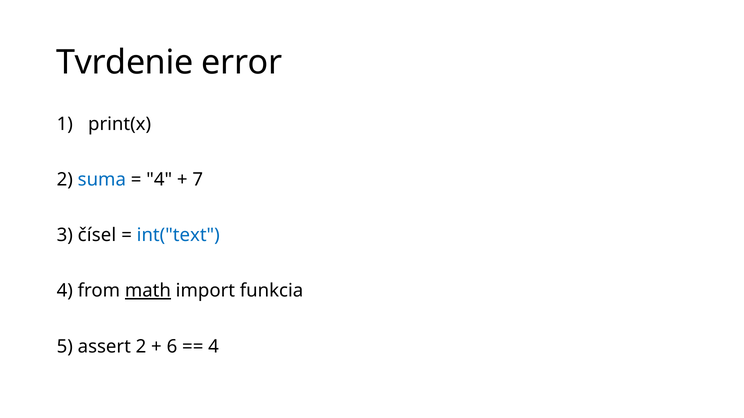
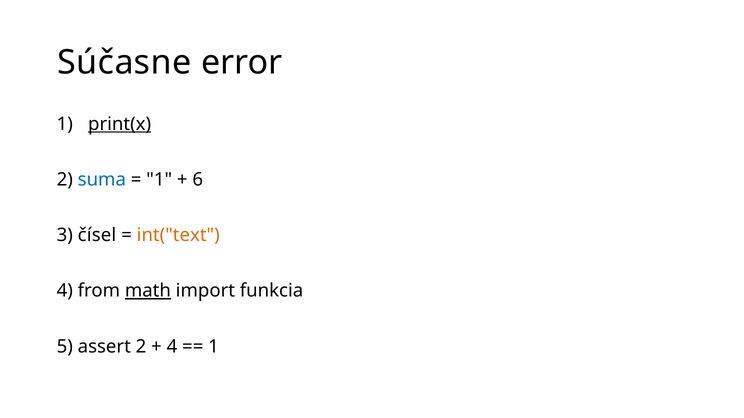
Tvrdenie: Tvrdenie -> Súčasne (124, 62)
print(x underline: none -> present (120, 124)
4: 4 -> 1 (159, 180)
7: 7 -> 6 (198, 180)
int("text colour: blue -> orange (178, 235)
6: 6 -> 4 (172, 347)
4: 4 -> 1 (214, 347)
